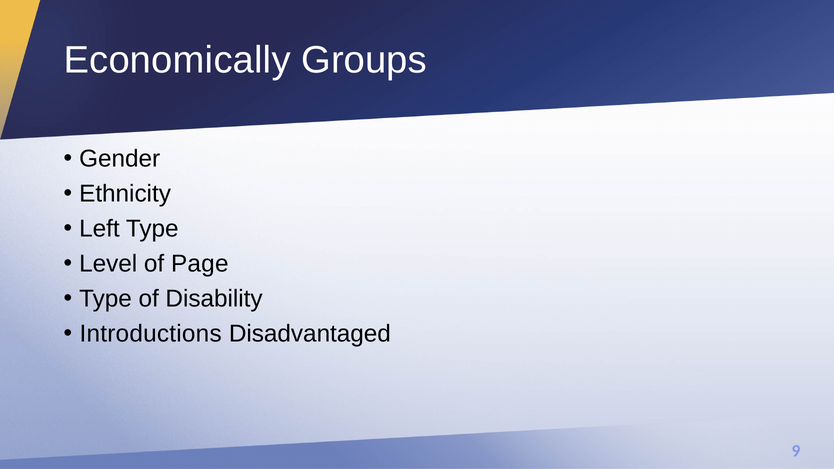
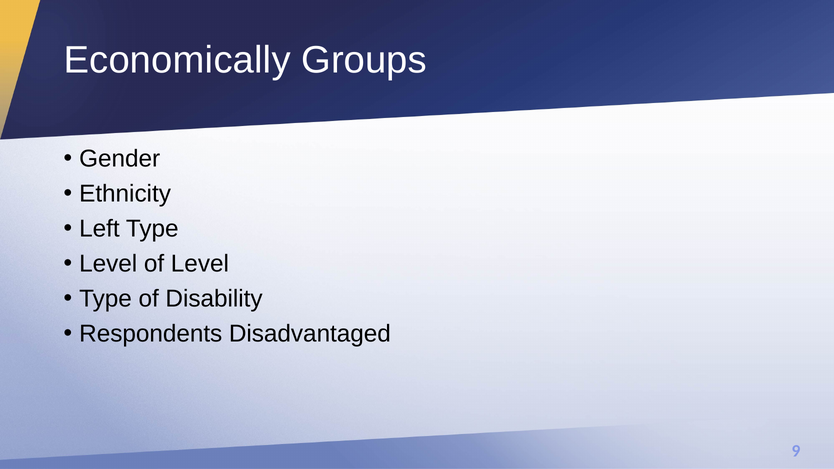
of Page: Page -> Level (200, 264)
Introductions: Introductions -> Respondents (151, 334)
